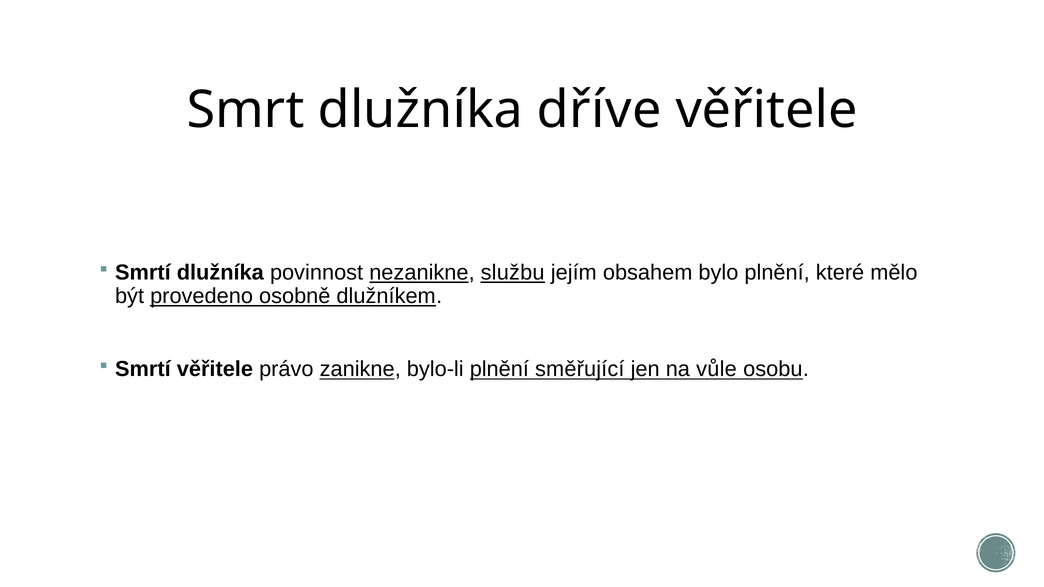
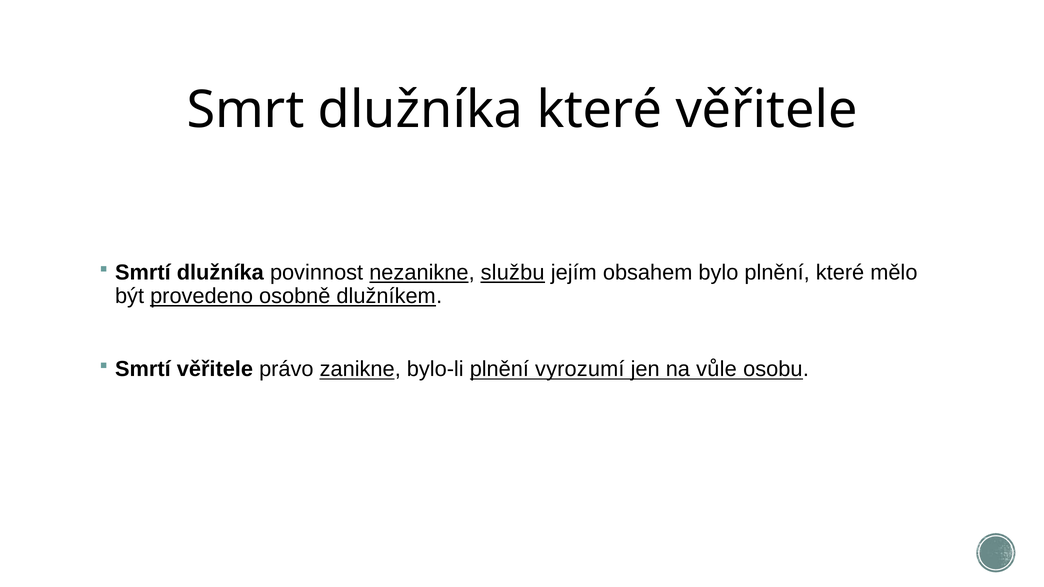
dlužníka dříve: dříve -> které (600, 110)
směřující: směřující -> vyrozumí (580, 369)
